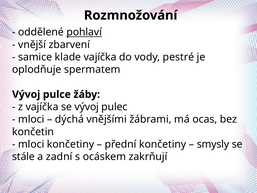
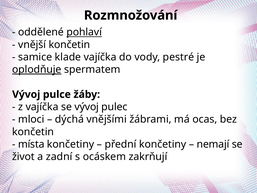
vnější zbarvení: zbarvení -> končetin (69, 45)
oplodňuje underline: none -> present (37, 69)
mloci: mloci -> místa (31, 144)
smysly: smysly -> nemají (213, 144)
stále: stále -> život (23, 156)
